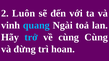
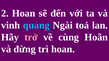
2 Luôn: Luôn -> Hoan (24, 13)
trở colour: light blue -> pink (31, 37)
cùng Cùng: Cùng -> Hoãn (96, 37)
